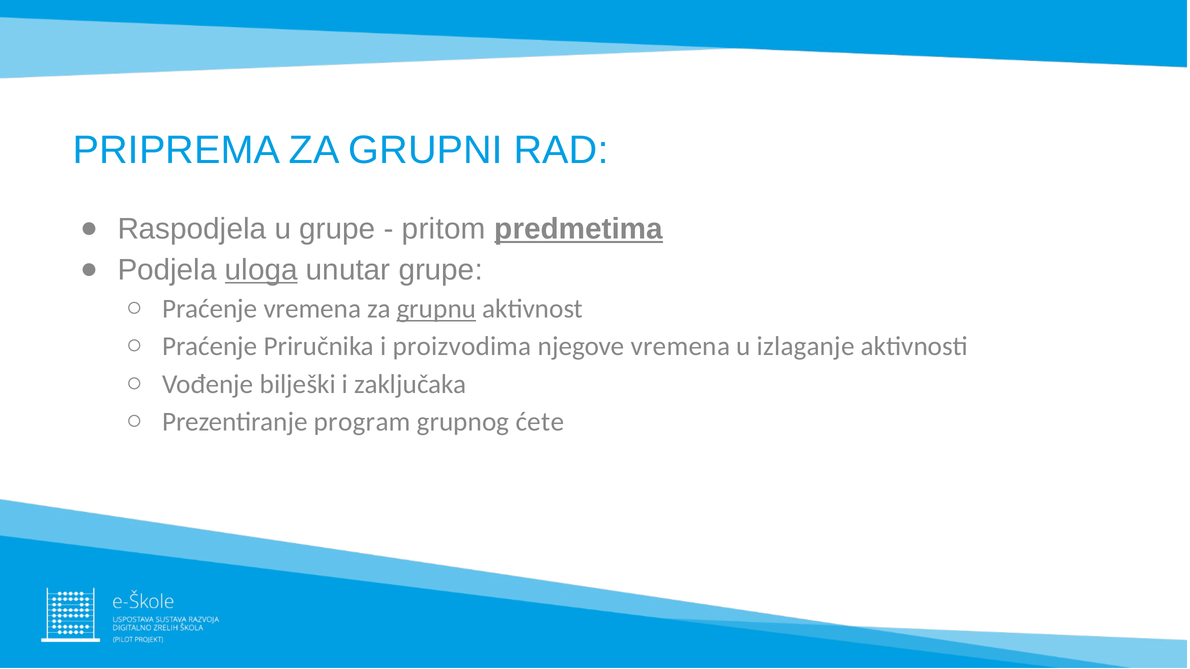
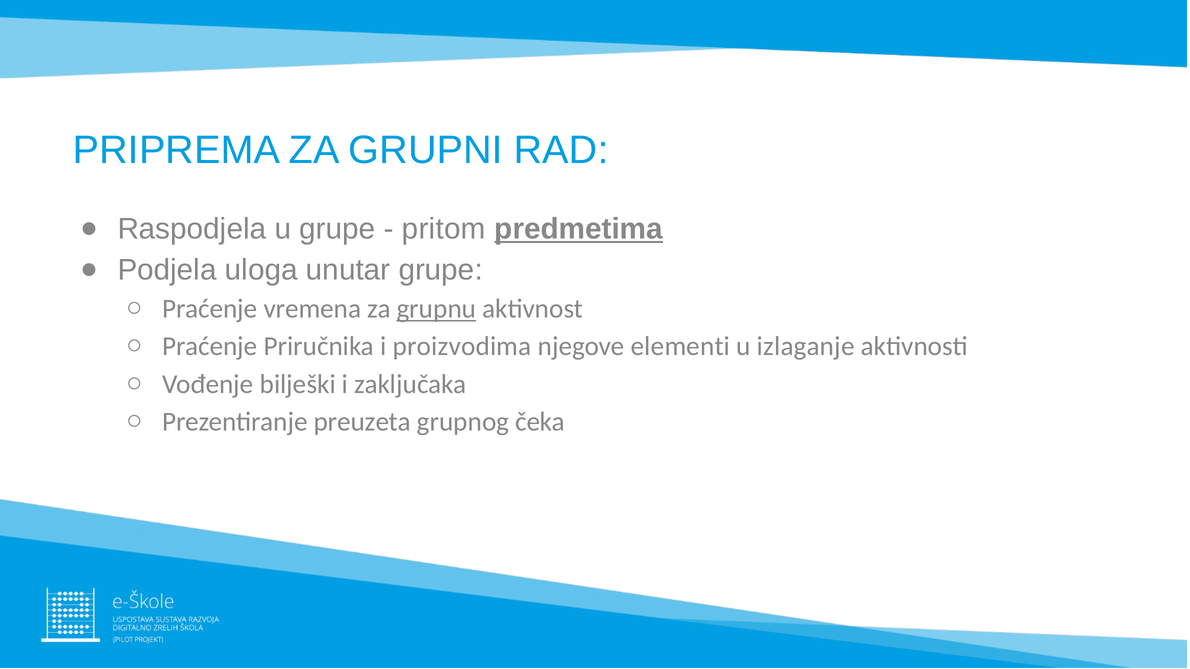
uloga underline: present -> none (261, 270)
njegove vremena: vremena -> elementi (680, 347)
program: program -> preuzeta (362, 422)
ćete: ćete -> čeka (540, 422)
